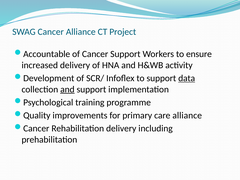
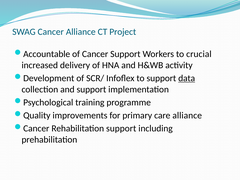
ensure: ensure -> crucial (199, 54)
and underline: present -> none (67, 89)
Rehabilitation delivery: delivery -> support (121, 128)
